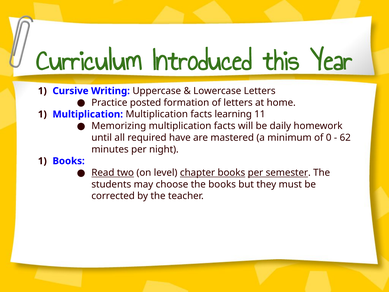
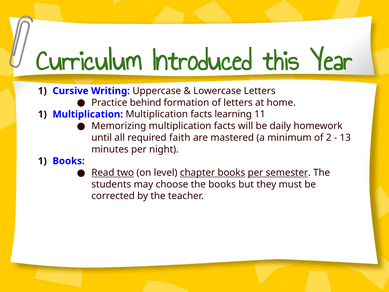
posted: posted -> behind (146, 103)
have: have -> faith (180, 138)
0: 0 -> 2 (329, 138)
62: 62 -> 13 (345, 138)
